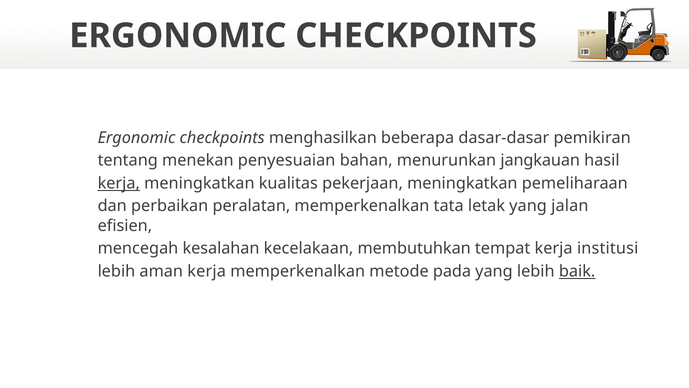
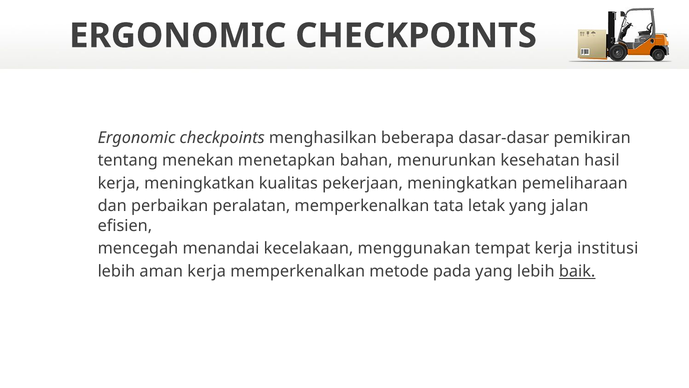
penyesuaian: penyesuaian -> menetapkan (287, 160)
jangkauan: jangkauan -> kesehatan (540, 160)
kerja underline: present -> none (119, 183)
kesalahan: kesalahan -> menandai (221, 248)
membutuhkan: membutuhkan -> menggunakan (414, 248)
